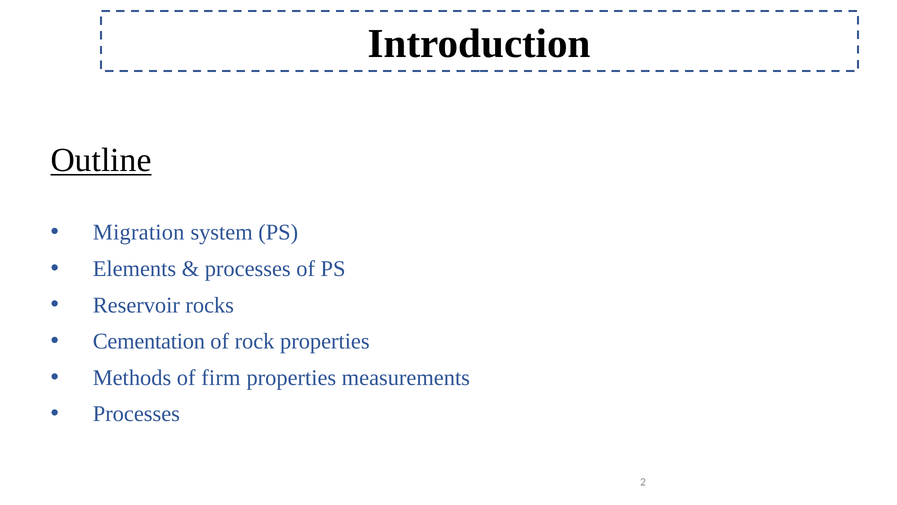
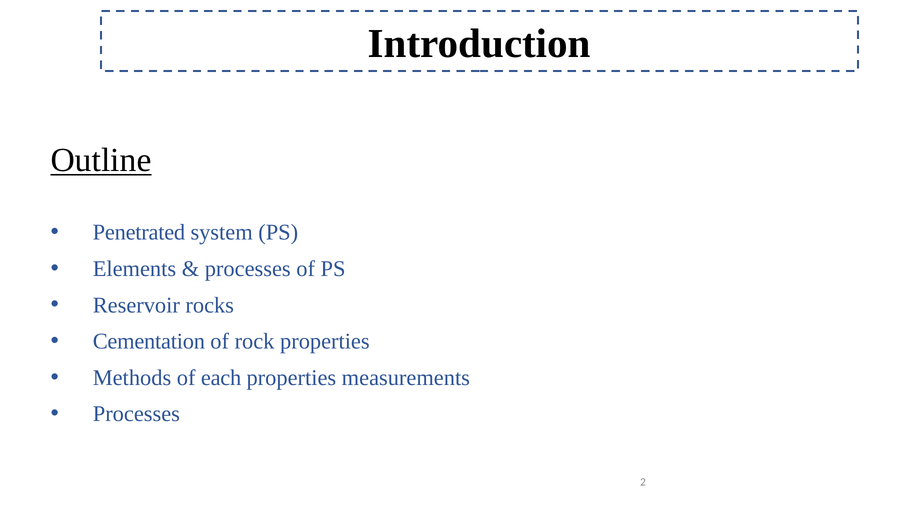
Migration: Migration -> Penetrated (139, 232)
firm: firm -> each (221, 377)
